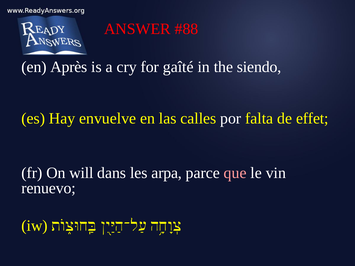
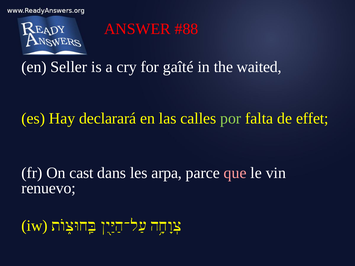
Après: Après -> Seller (69, 67)
siendo: siendo -> waited (259, 67)
envuelve: envuelve -> declarará (108, 118)
por colour: white -> light green (231, 118)
will: will -> cast (81, 173)
